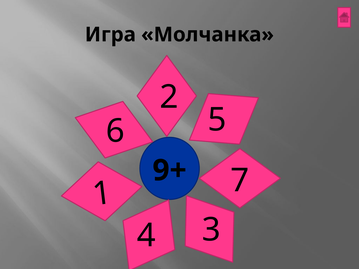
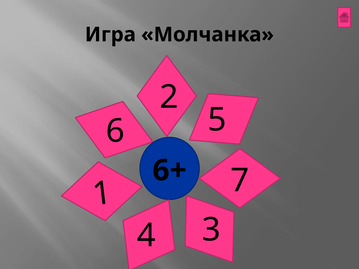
9+: 9+ -> 6+ (170, 171)
